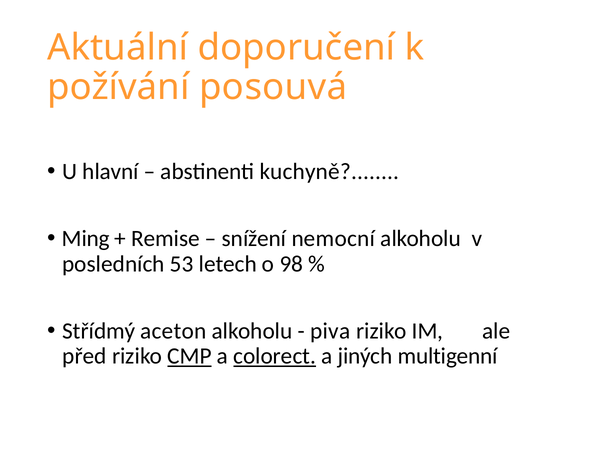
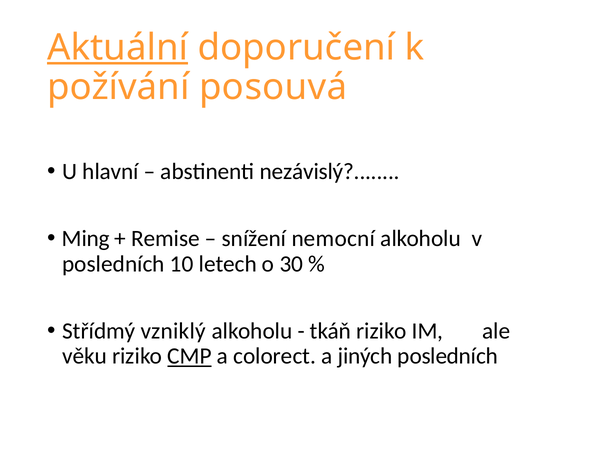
Aktuální underline: none -> present (118, 47)
kuchyně: kuchyně -> nezávislý (330, 172)
53: 53 -> 10 (182, 264)
98: 98 -> 30 (291, 264)
aceton: aceton -> vzniklý (173, 331)
piva: piva -> tkáň (331, 331)
před: před -> věku (85, 356)
colorect underline: present -> none (275, 356)
jiných multigenní: multigenní -> posledních (448, 356)
